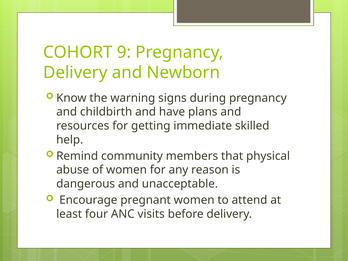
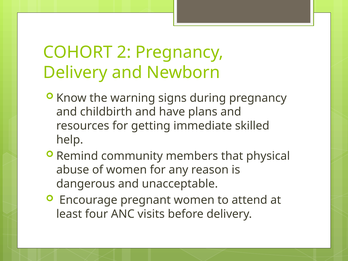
9: 9 -> 2 (124, 52)
